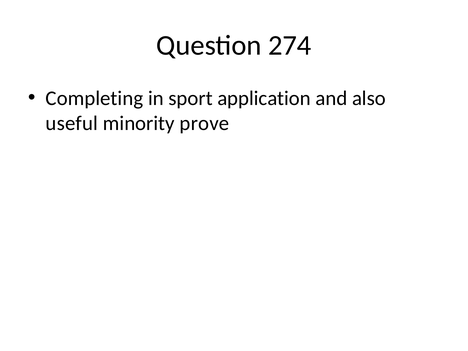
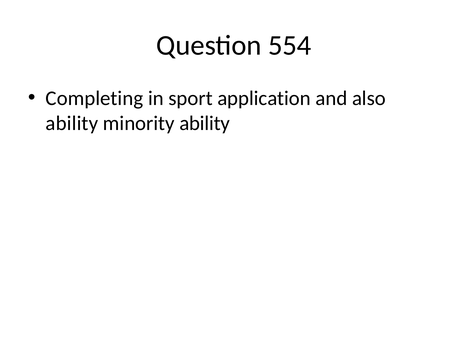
274: 274 -> 554 (290, 45)
useful: useful -> ability (72, 123)
minority prove: prove -> ability (205, 123)
